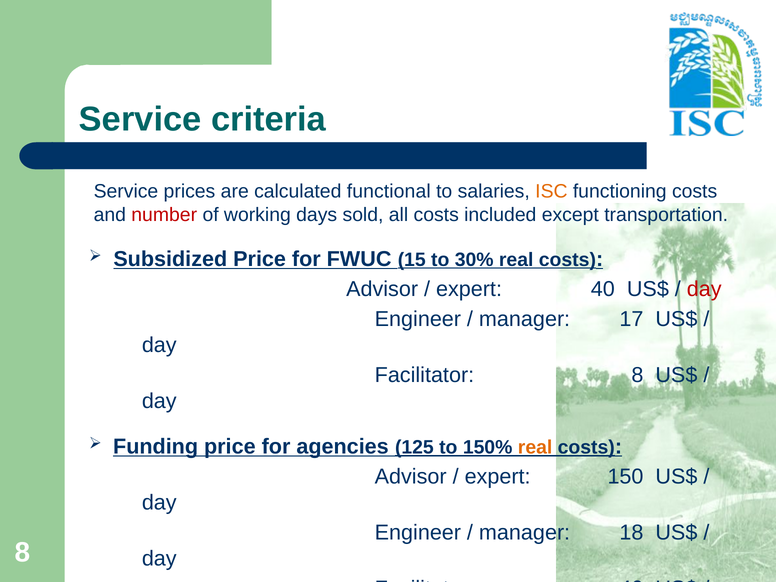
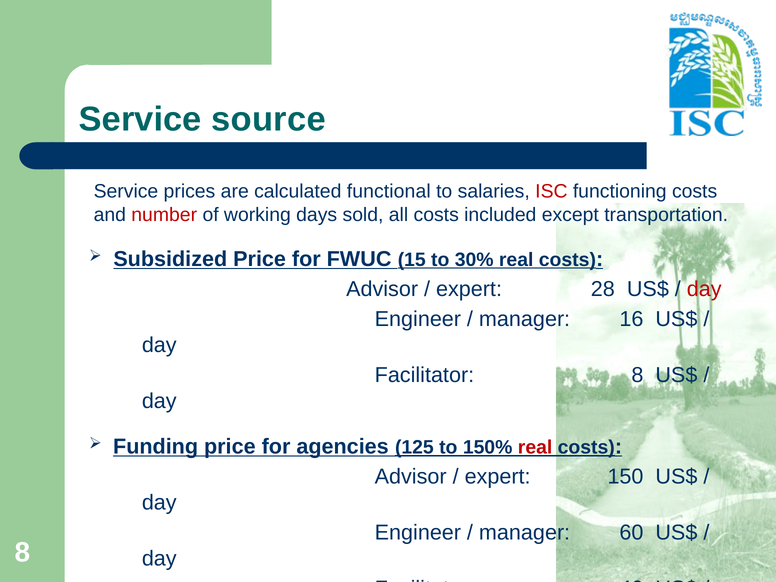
criteria: criteria -> source (269, 120)
ISC colour: orange -> red (551, 191)
expert 40: 40 -> 28 (603, 289)
17: 17 -> 16 (631, 319)
real colour: orange -> red (535, 447)
18: 18 -> 60 (631, 533)
